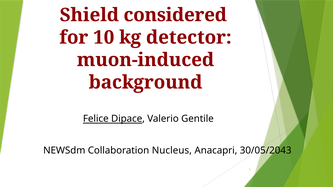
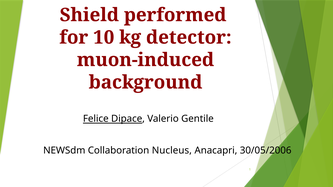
considered: considered -> performed (175, 15)
30/05/2043: 30/05/2043 -> 30/05/2006 (266, 151)
